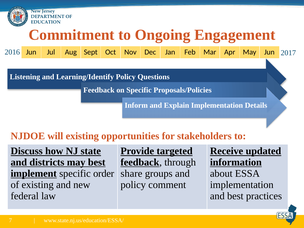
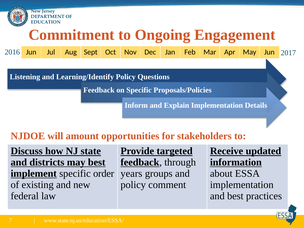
will existing: existing -> amount (82, 136)
share: share -> years (131, 174)
